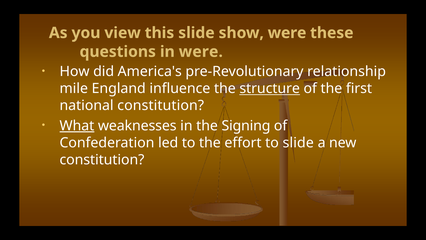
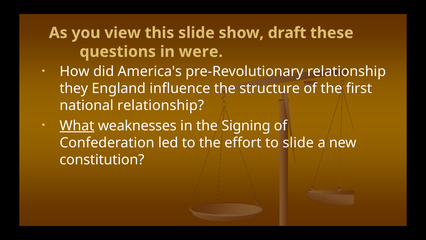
show were: were -> draft (287, 33)
mile: mile -> they (74, 88)
structure underline: present -> none (270, 88)
national constitution: constitution -> relationship (161, 105)
